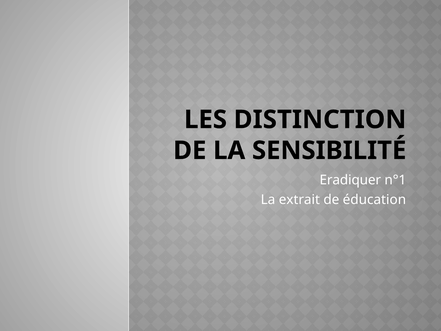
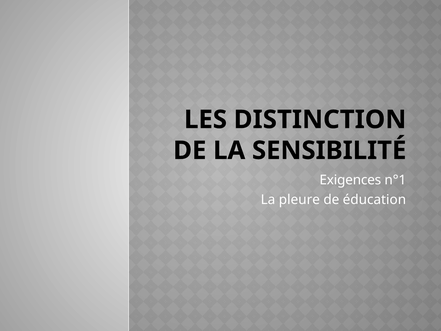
Eradiquer: Eradiquer -> Exigences (350, 180)
extrait: extrait -> pleure (299, 200)
